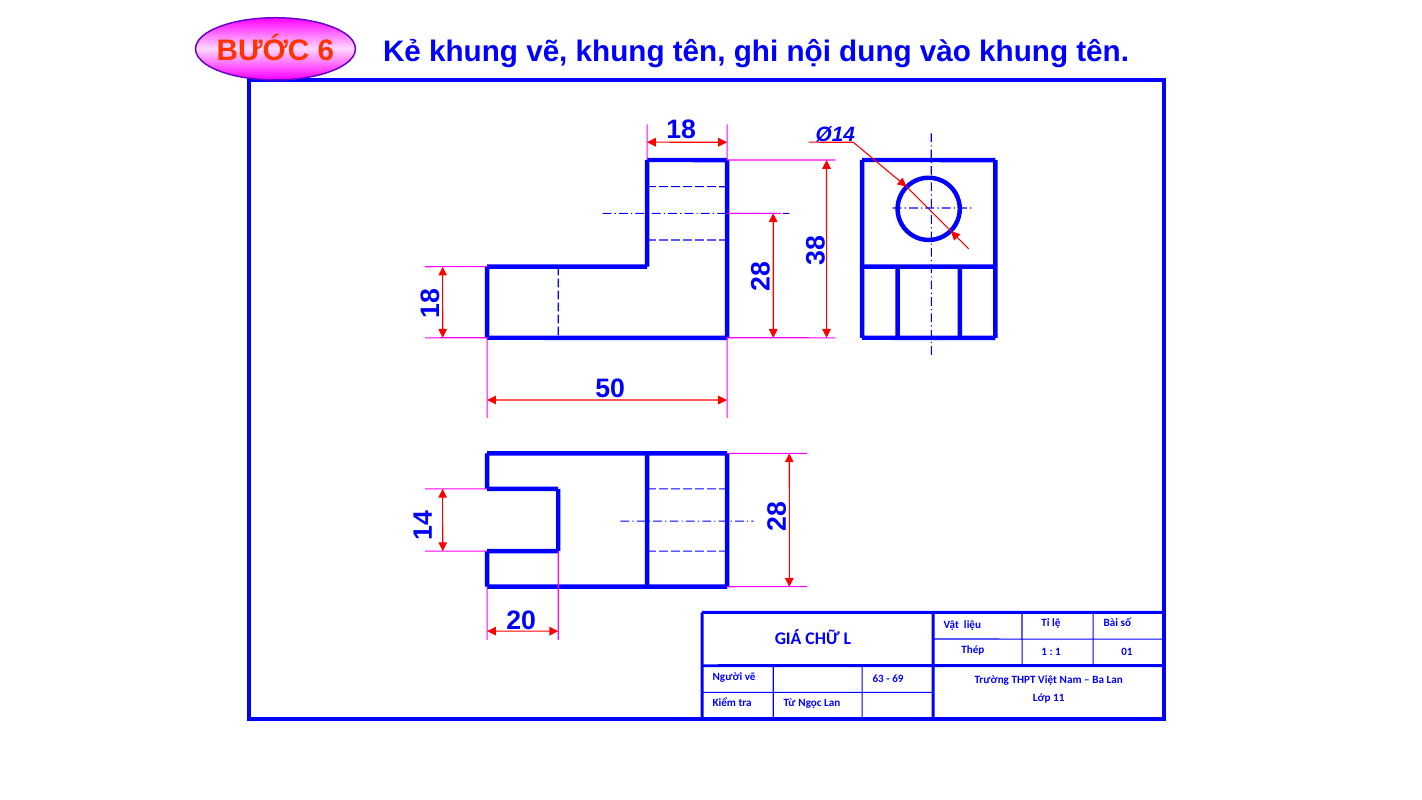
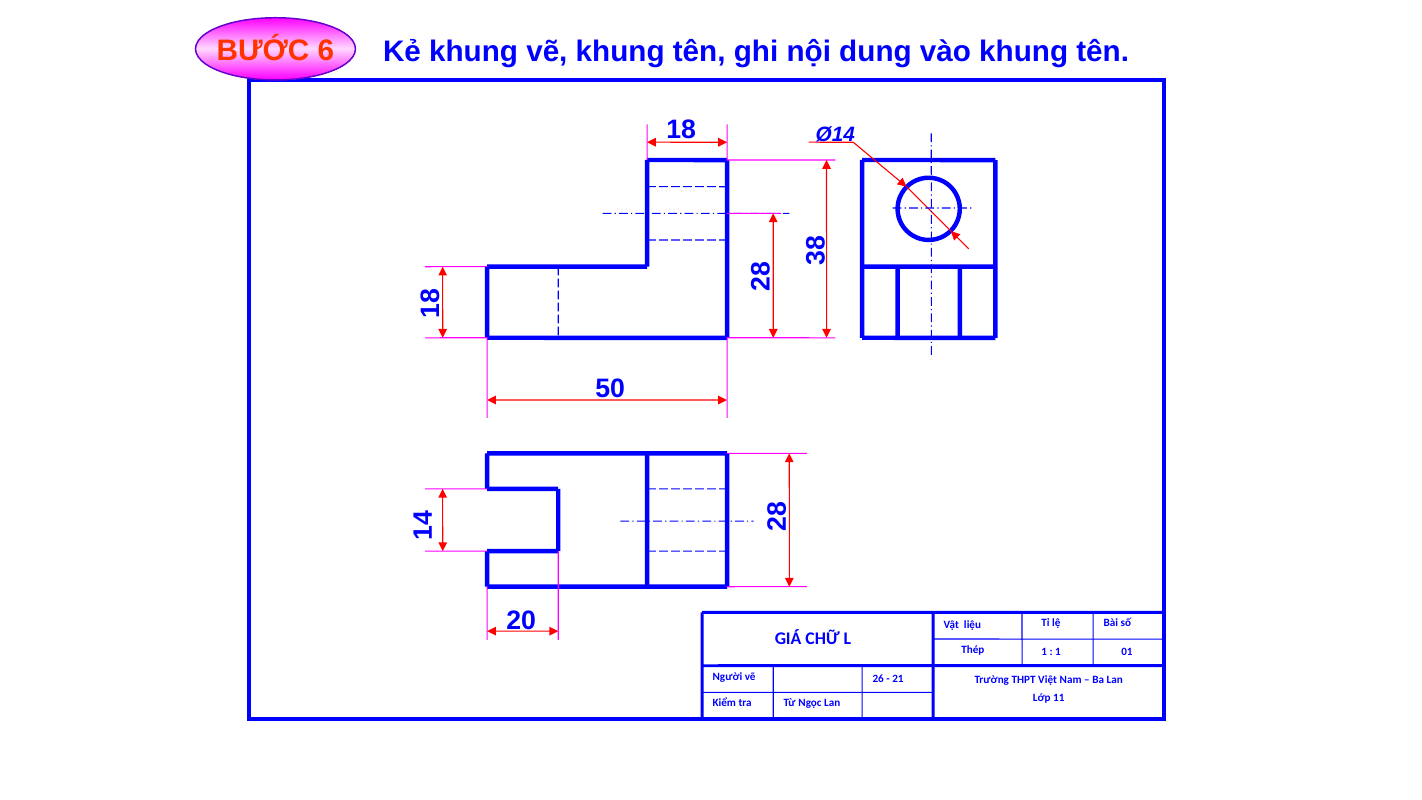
63: 63 -> 26 (878, 678)
69: 69 -> 21 (898, 678)
